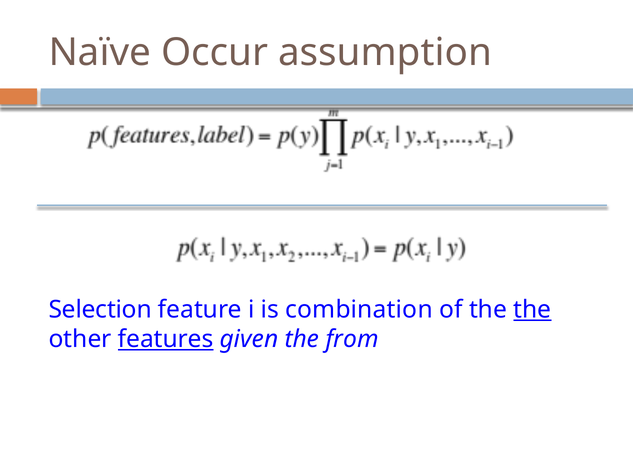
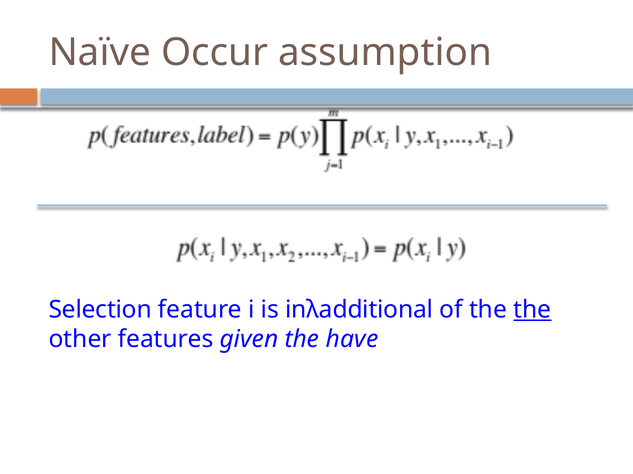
combination: combination -> inλadditional (359, 310)
features underline: present -> none (166, 340)
from: from -> have (352, 340)
